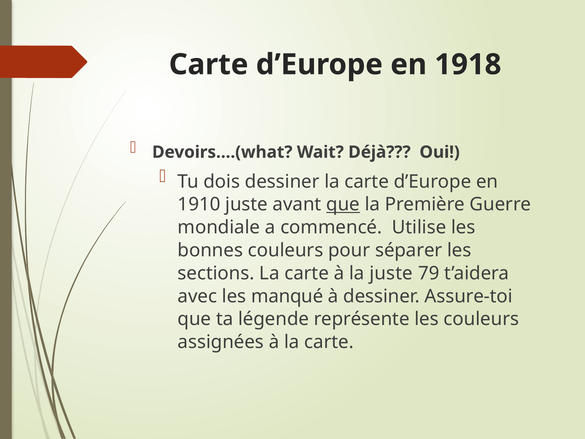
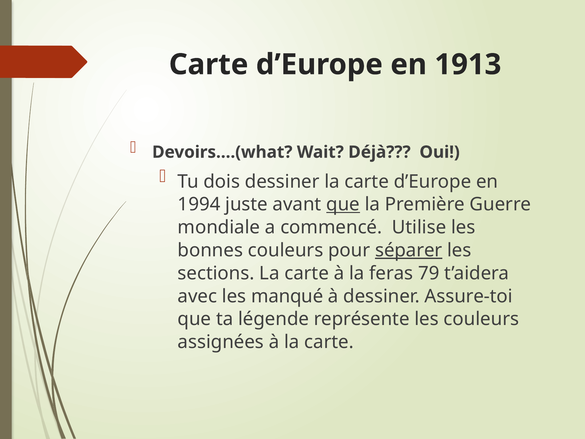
1918: 1918 -> 1913 (468, 65)
1910: 1910 -> 1994 (199, 204)
séparer underline: none -> present (409, 250)
la juste: juste -> feras (391, 273)
